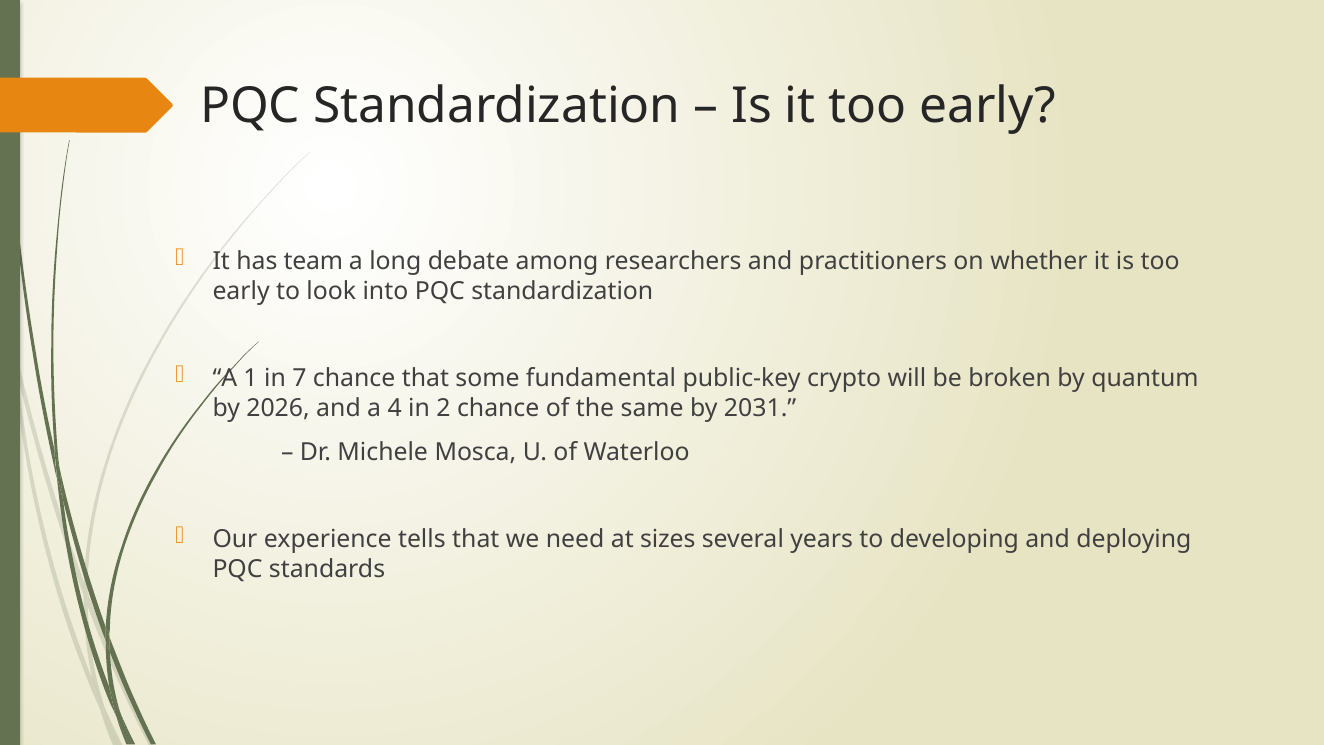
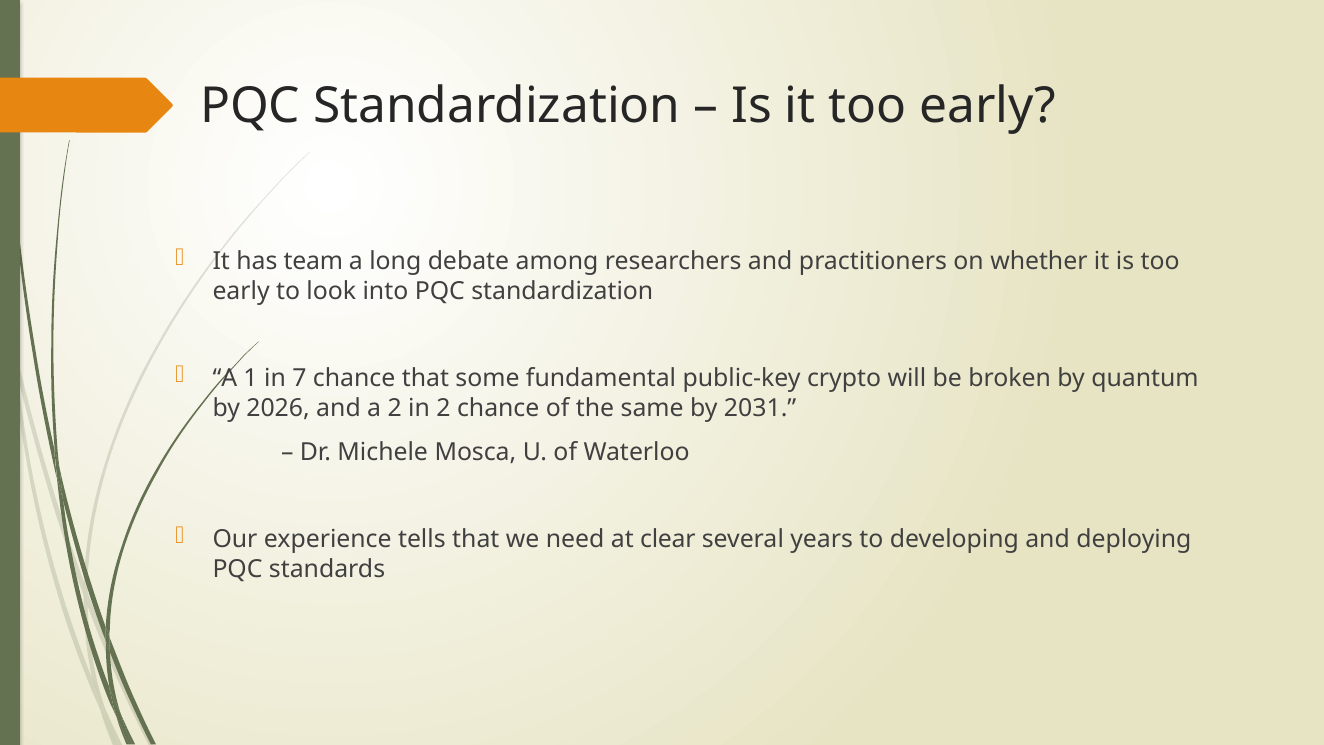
a 4: 4 -> 2 (395, 408)
sizes: sizes -> clear (668, 539)
